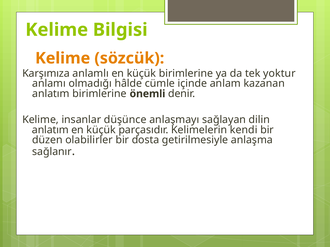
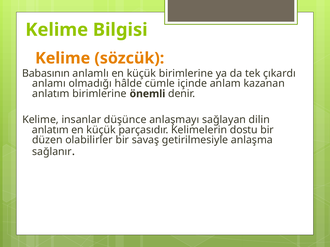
Karşımıza: Karşımıza -> Babasının (46, 73)
yoktur: yoktur -> çıkardı (279, 73)
kendi: kendi -> dostu (244, 130)
dosta: dosta -> savaş (145, 140)
